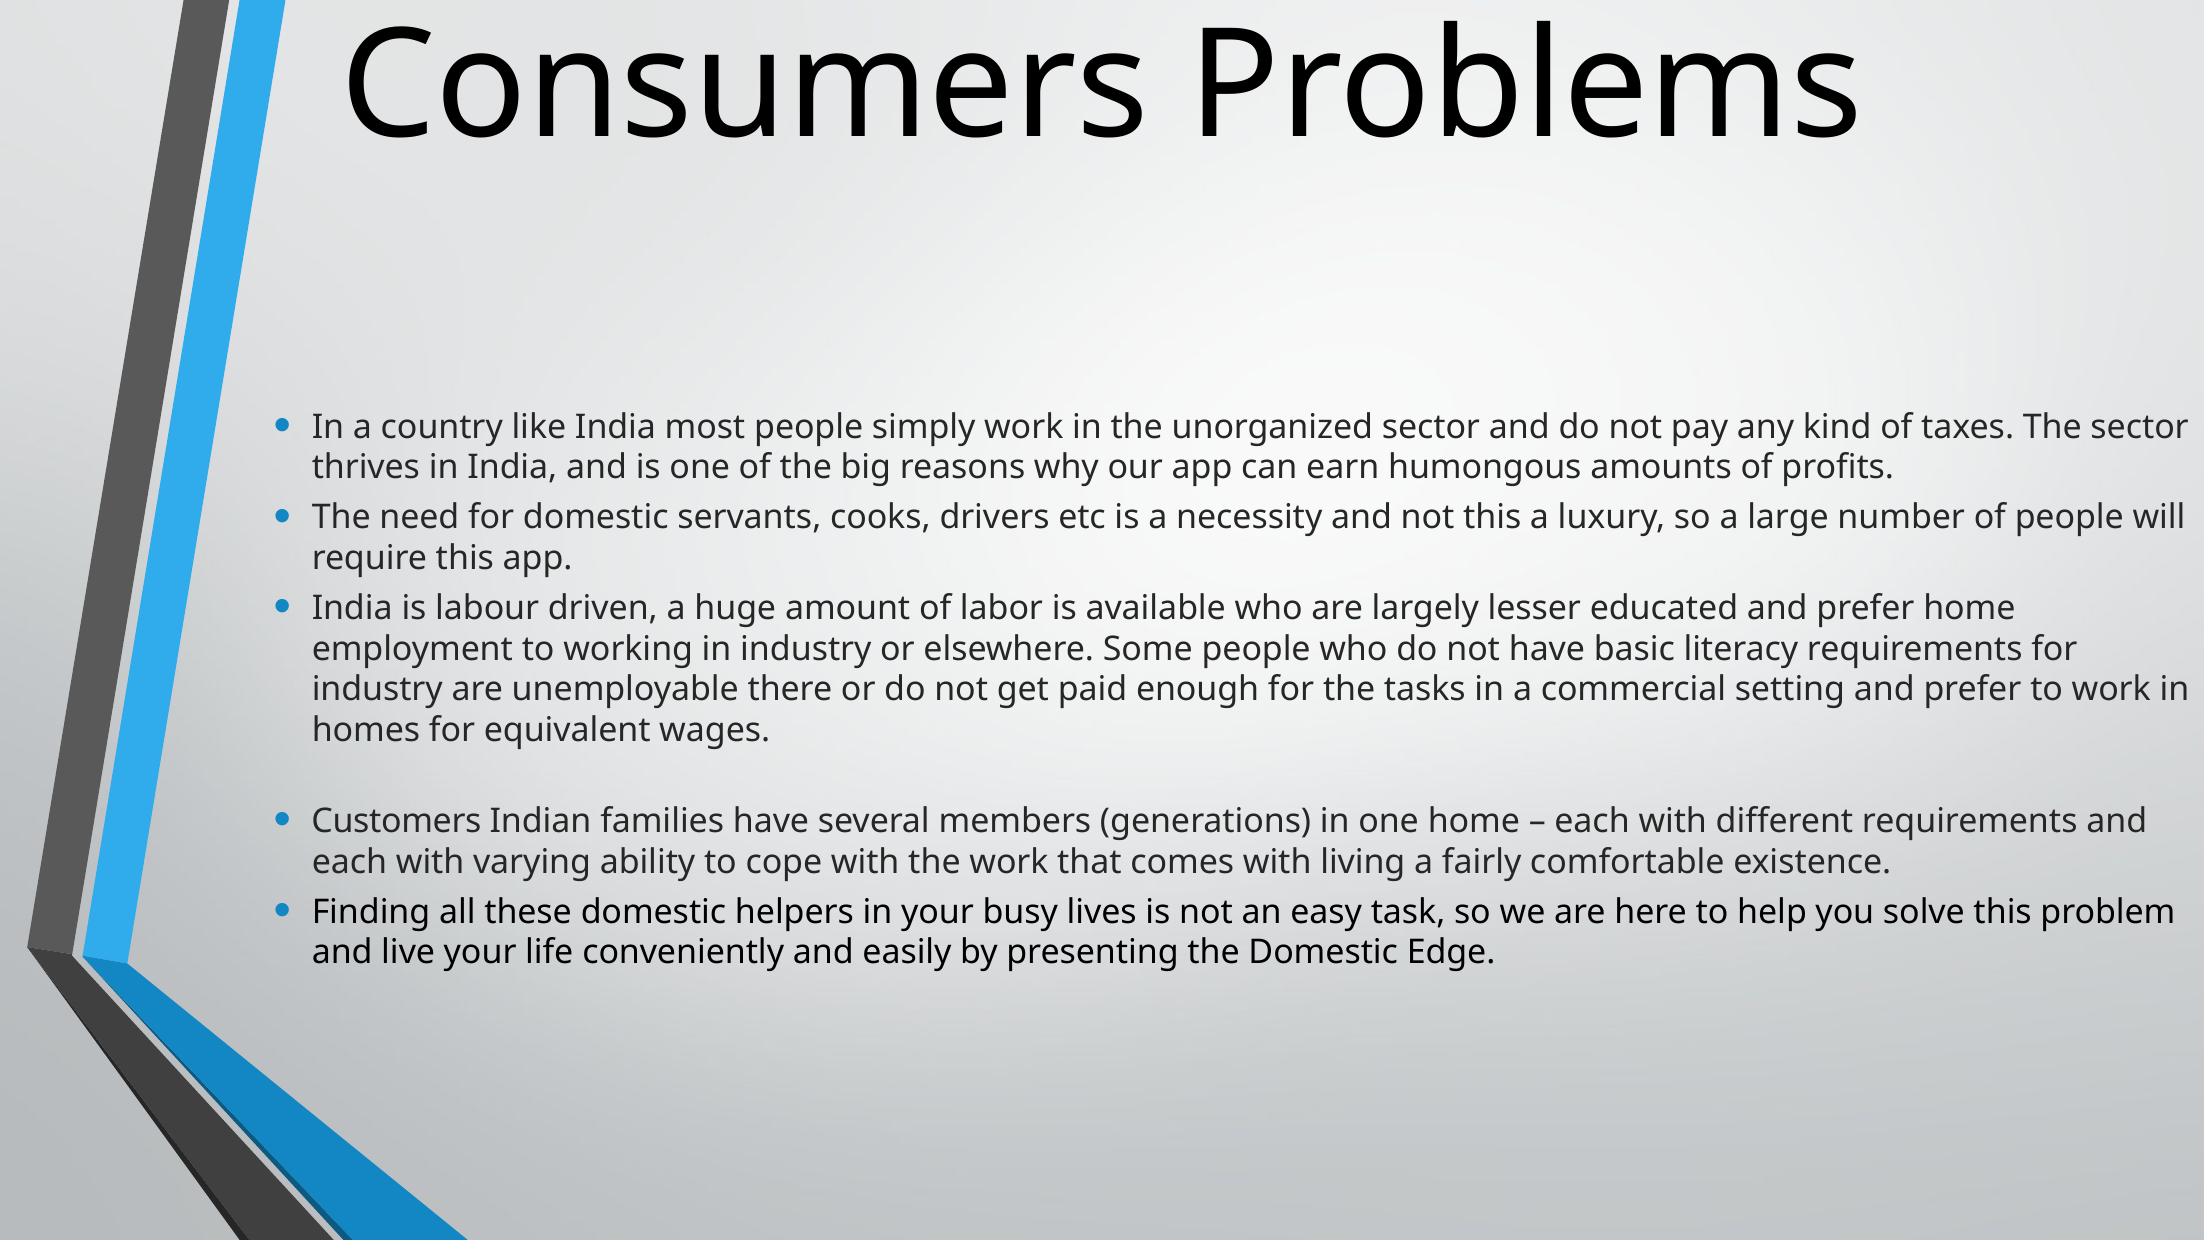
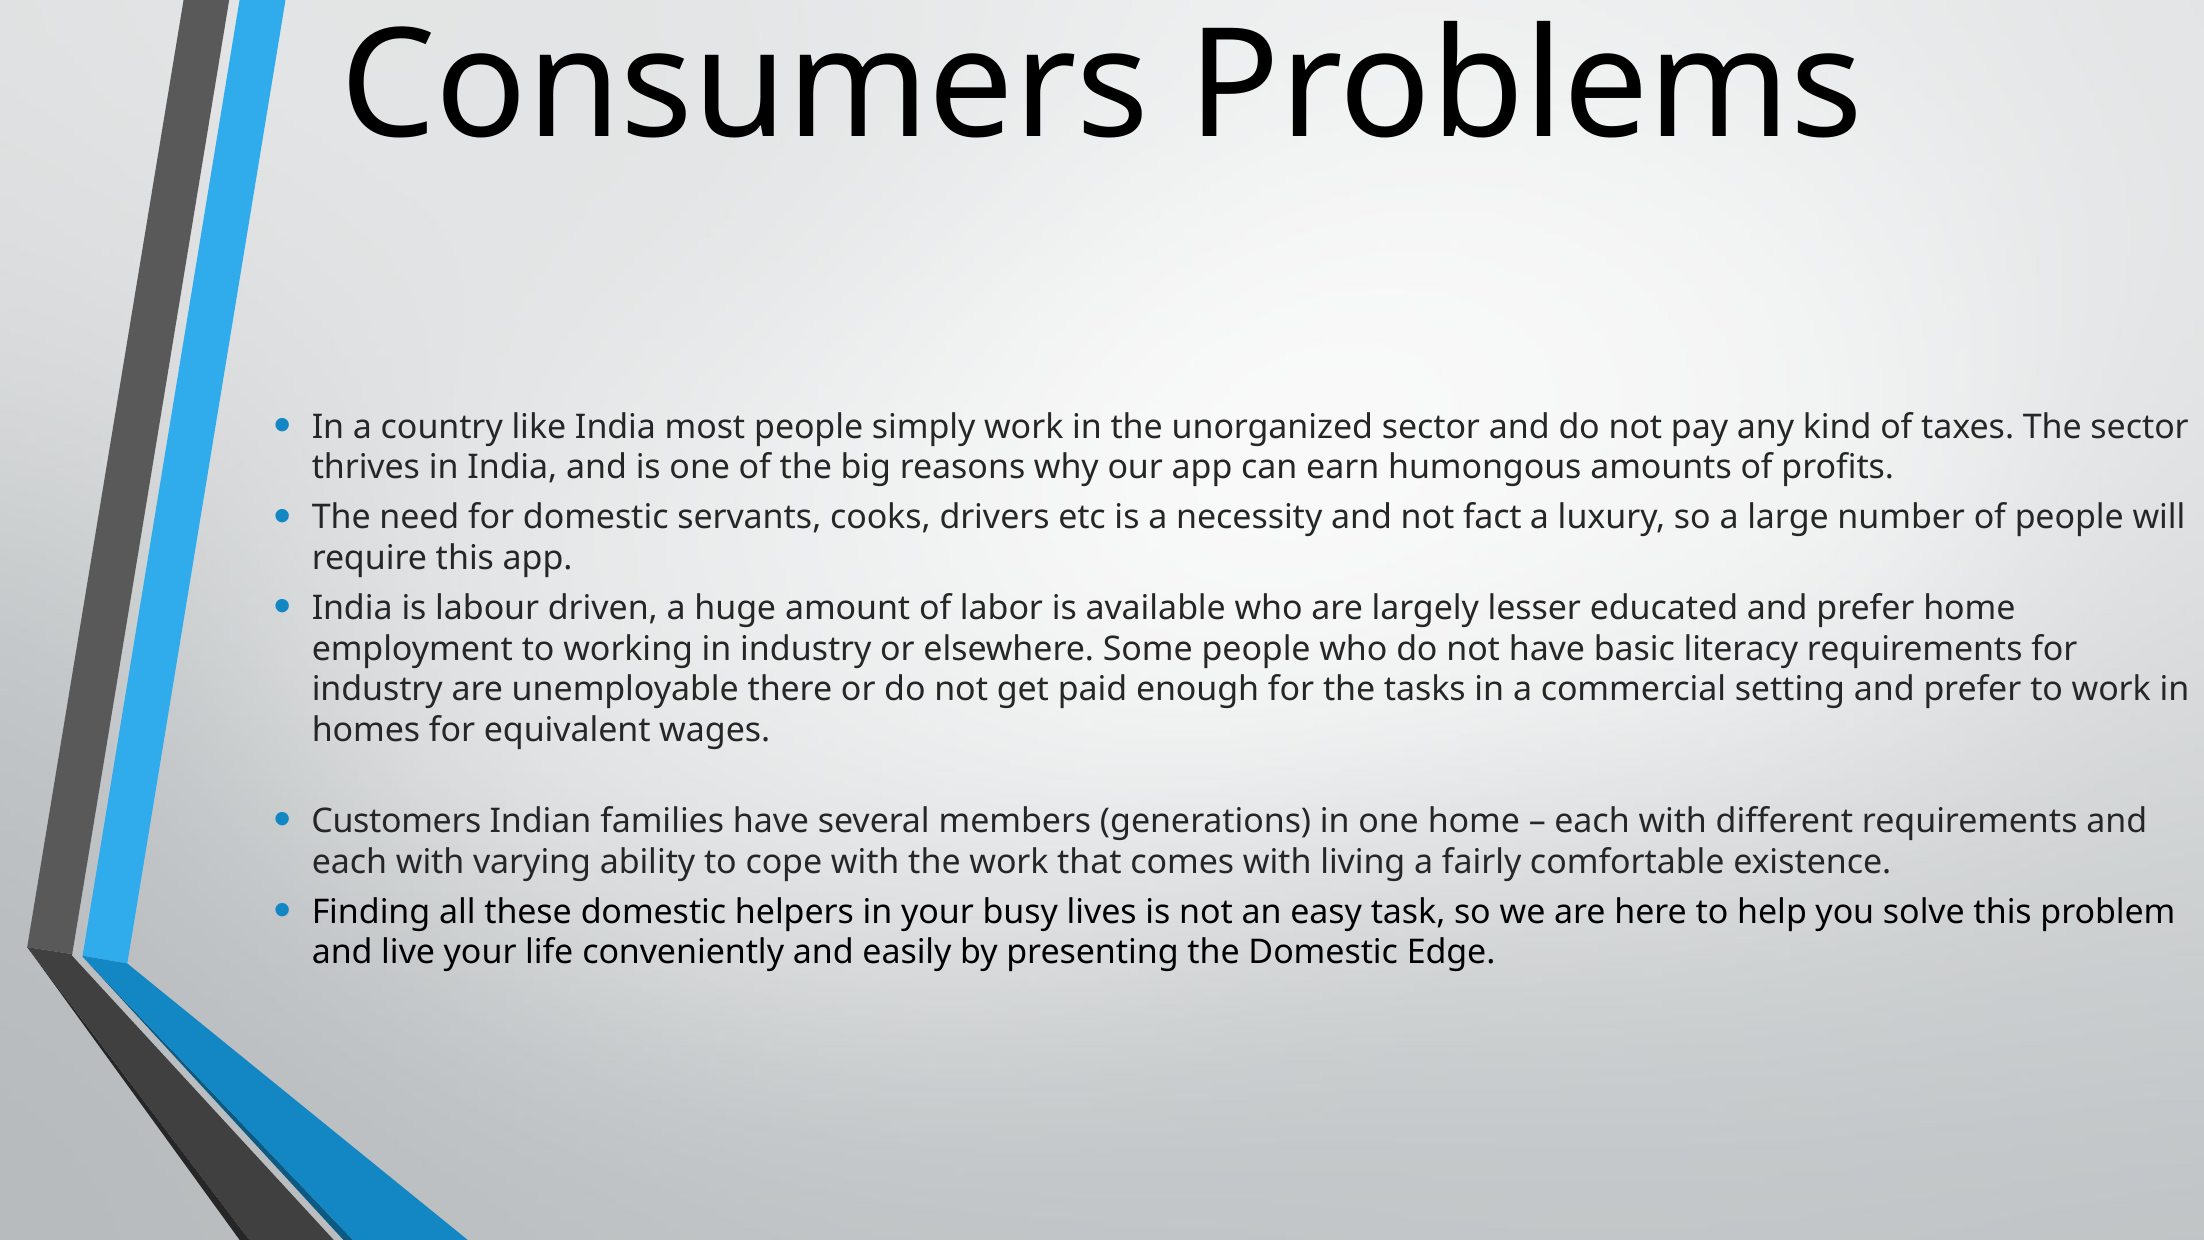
not this: this -> fact (1492, 517)
